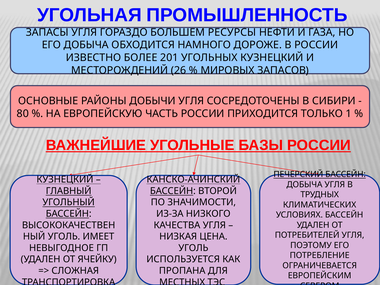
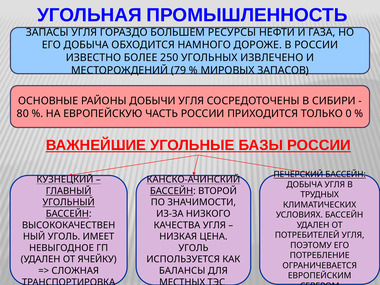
201: 201 -> 250 (169, 58)
УГОЛЬНЫХ КУЗНЕЦКИЙ: КУЗНЕЦКИЙ -> ИЗВЛЕЧЕНО (272, 58)
26: 26 -> 79 (179, 70)
1: 1 -> 0 (349, 114)
ПРОПАНА: ПРОПАНА -> БАЛАНСЫ (182, 271)
